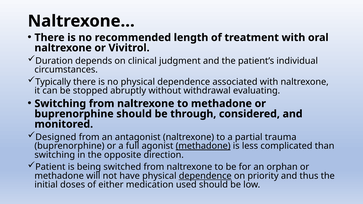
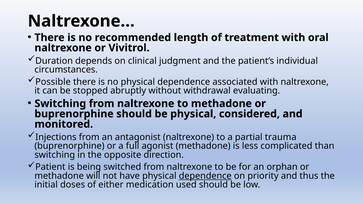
Typically: Typically -> Possible (53, 82)
be through: through -> physical (193, 114)
Designed: Designed -> Injections (56, 137)
methadone underline: present -> none (203, 146)
